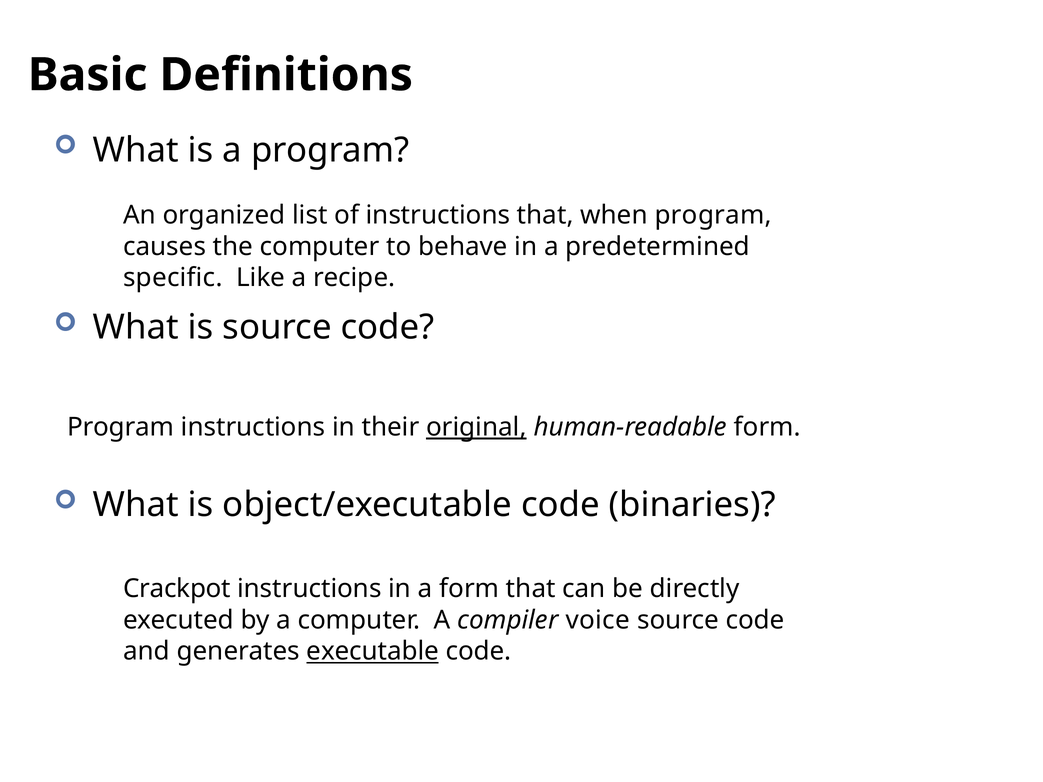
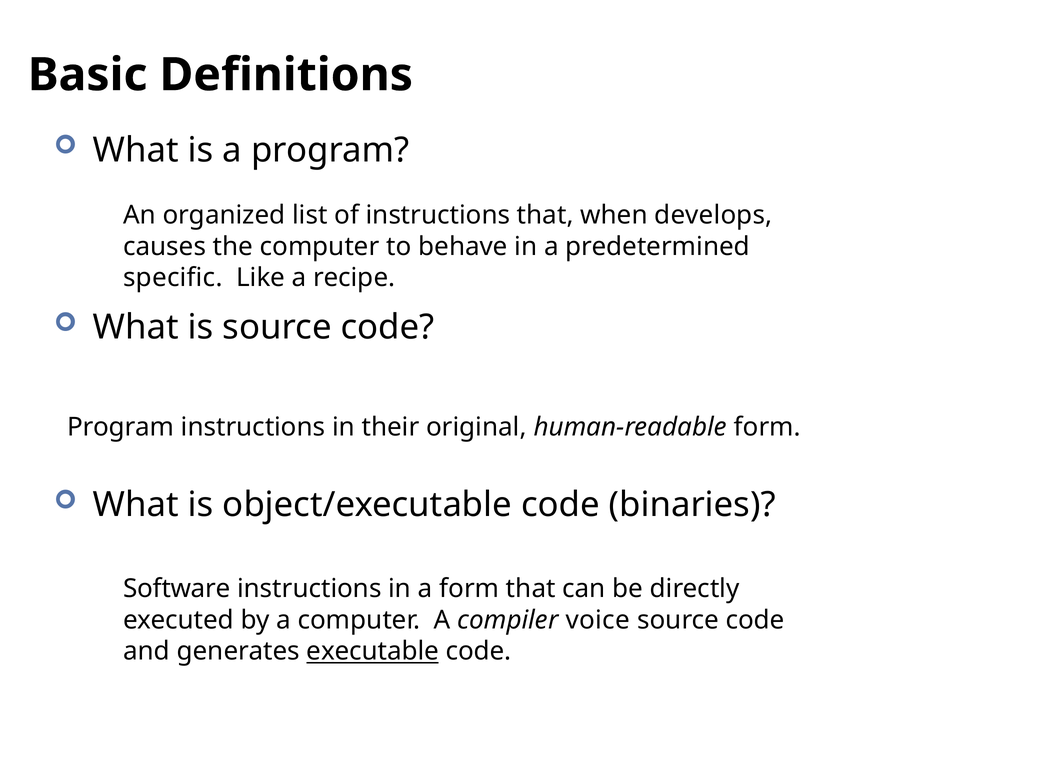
when program: program -> develops (713, 215)
original underline: present -> none (476, 427)
Crackpot: Crackpot -> Software (177, 589)
